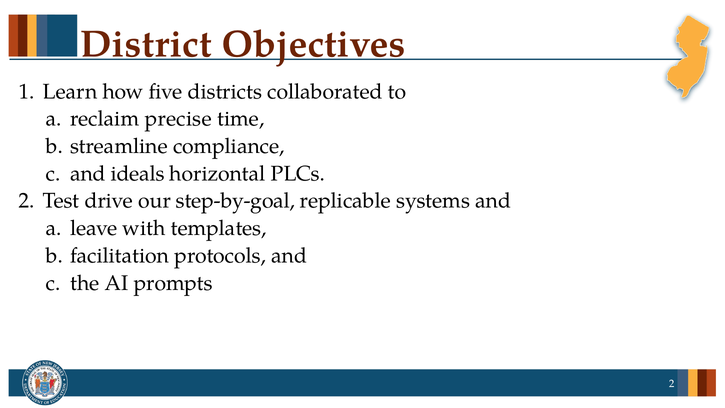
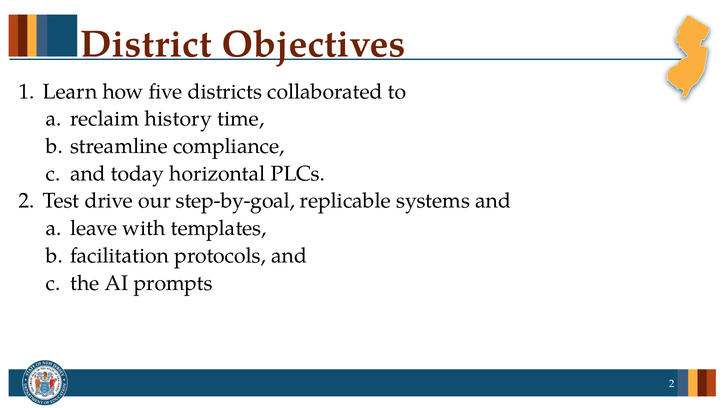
precise: precise -> history (178, 119)
ideals: ideals -> today (138, 174)
